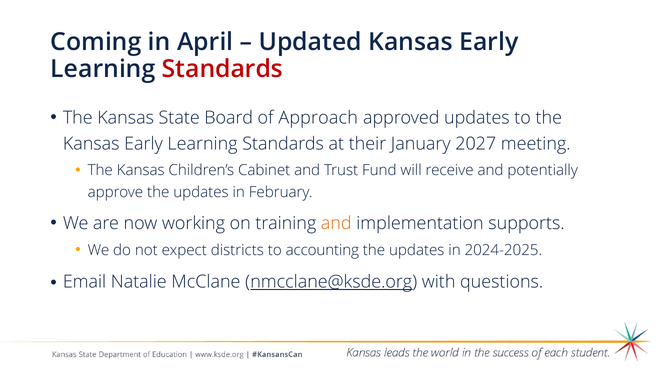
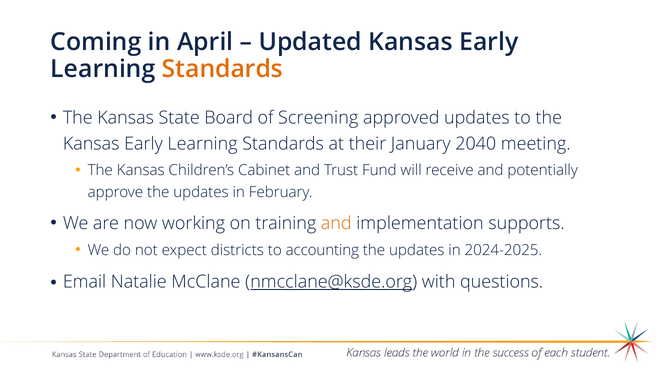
Standards colour: red -> orange (222, 69)
Approach: Approach -> Screening (318, 118)
2027: 2027 -> 2040 (476, 144)
